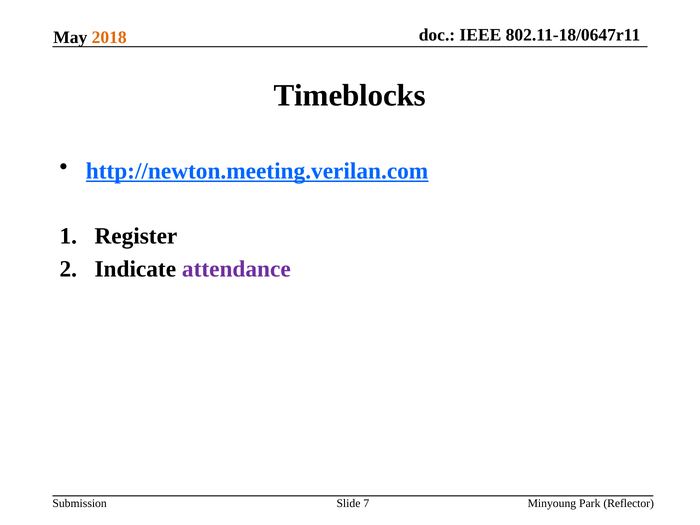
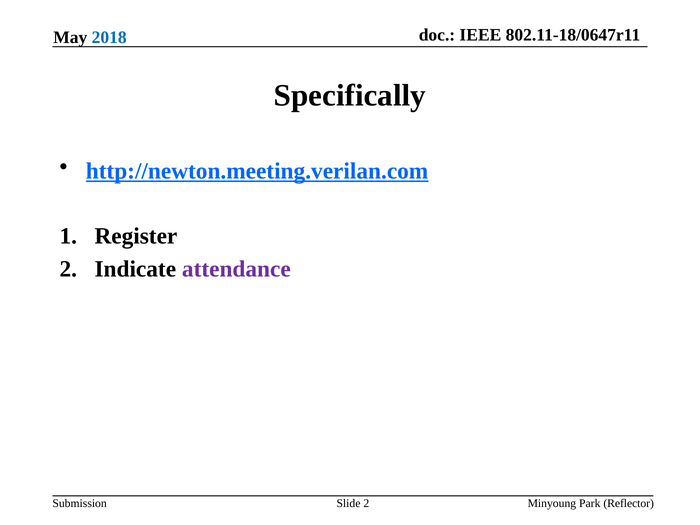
2018 colour: orange -> blue (109, 37)
Timeblocks: Timeblocks -> Specifically (350, 95)
Slide 7: 7 -> 2 (366, 504)
